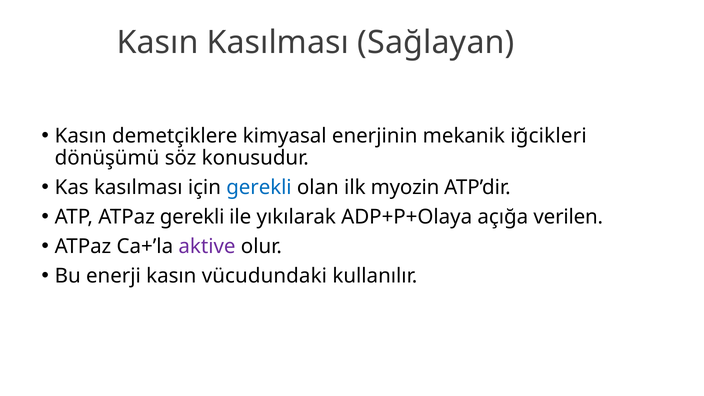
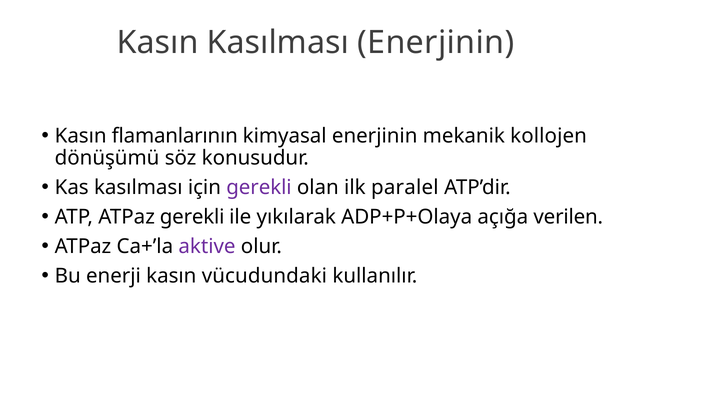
Kasılması Sağlayan: Sağlayan -> Enerjinin (436, 42)
demetçiklere: demetçiklere -> flamanlarının (175, 136)
iğcikleri: iğcikleri -> kollojen (549, 136)
gerekli colour: blue -> purple (259, 187)
myozin: myozin -> paralel (405, 187)
